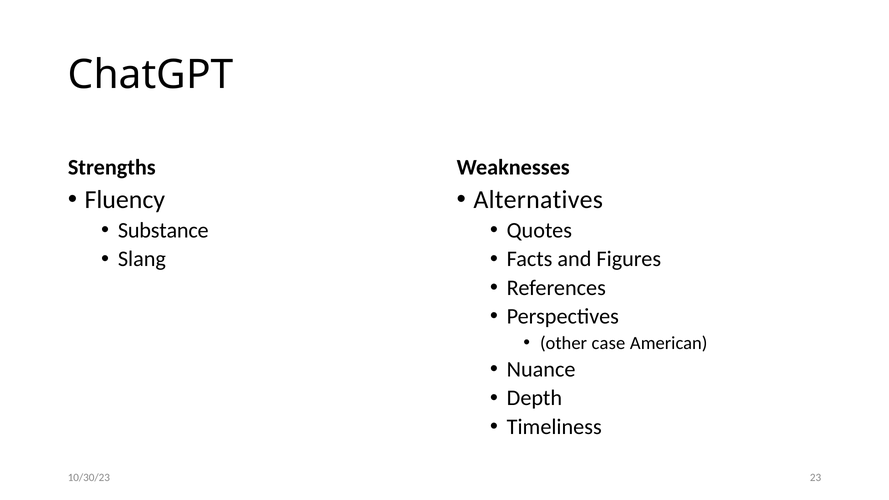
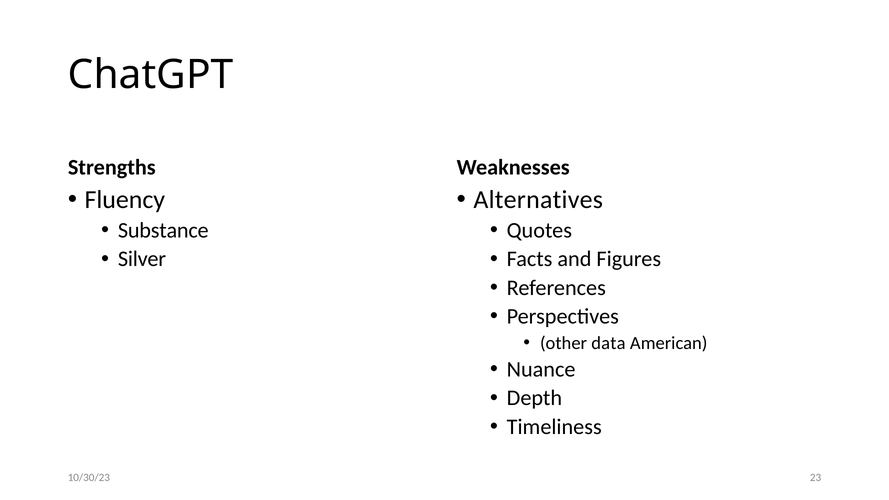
Slang: Slang -> Silver (142, 259)
case: case -> data (608, 343)
